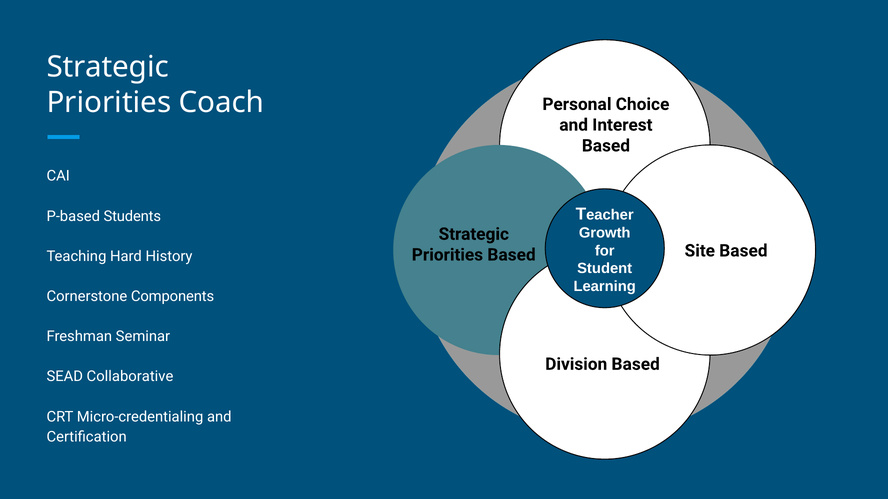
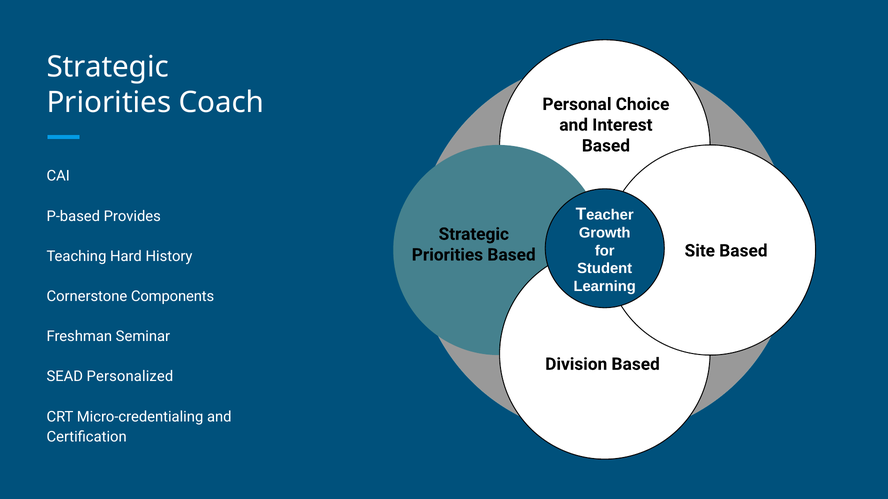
Students: Students -> Provides (132, 216)
Collaborative: Collaborative -> Personalized (130, 377)
